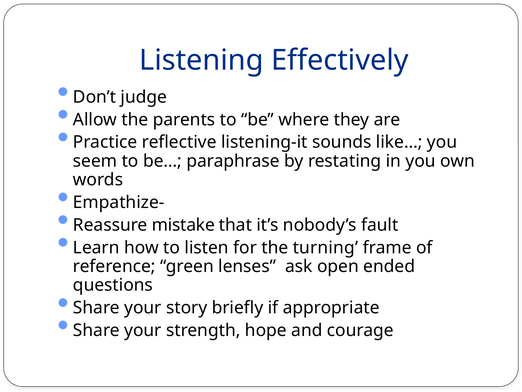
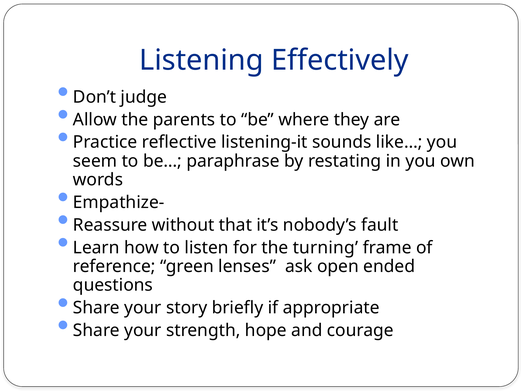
mistake: mistake -> without (183, 225)
